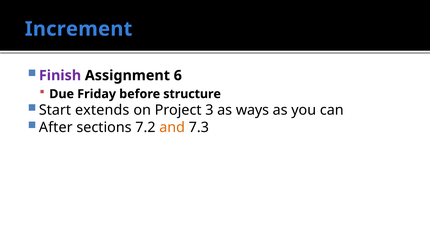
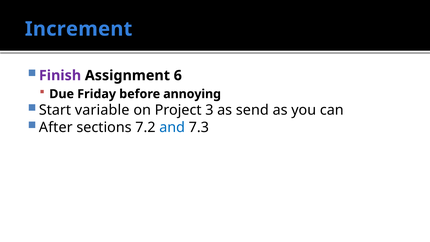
structure: structure -> annoying (192, 94)
extends: extends -> variable (102, 110)
ways: ways -> send (252, 110)
and colour: orange -> blue (172, 127)
